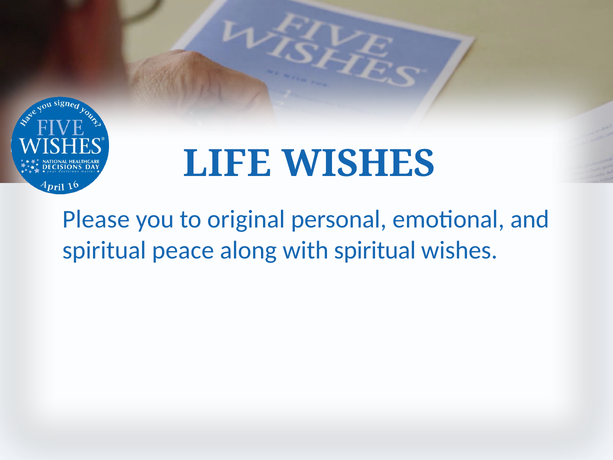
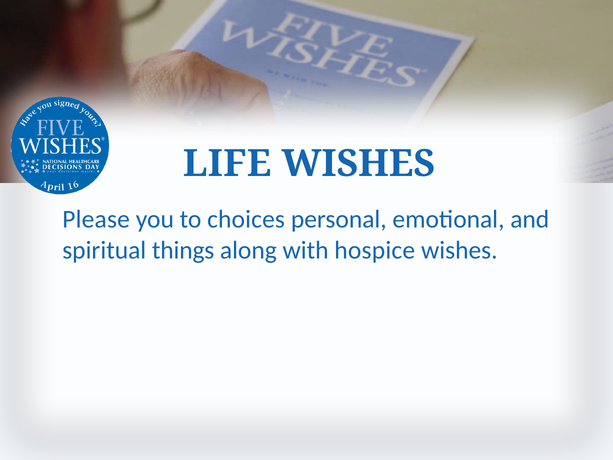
original: original -> choices (246, 219)
peace: peace -> things (183, 250)
with spiritual: spiritual -> hospice (375, 250)
